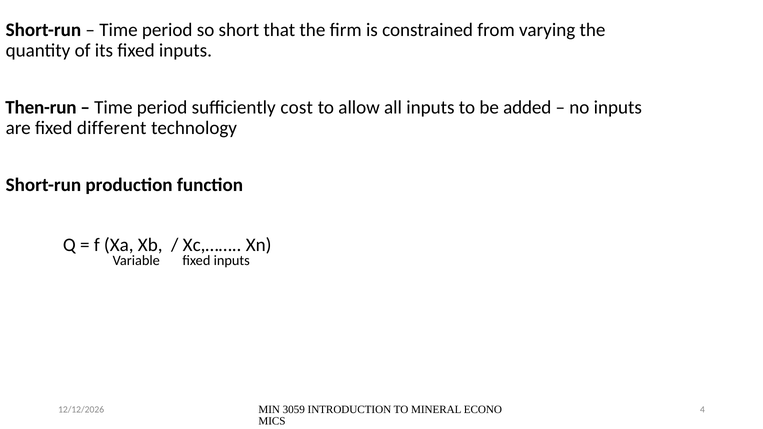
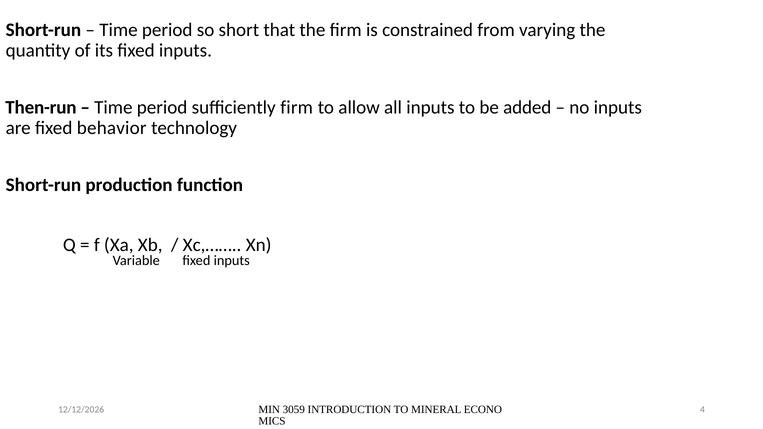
sufficiently cost: cost -> firm (297, 107)
different: different -> behavior (112, 128)
